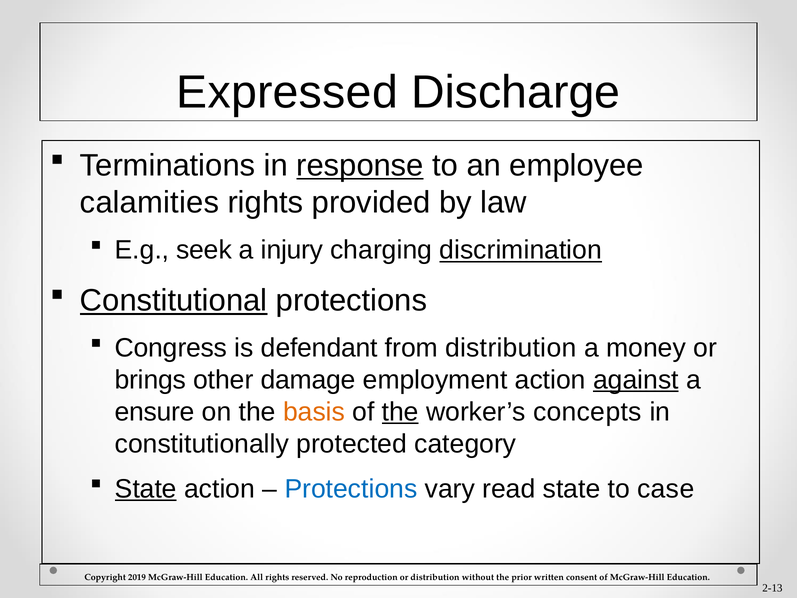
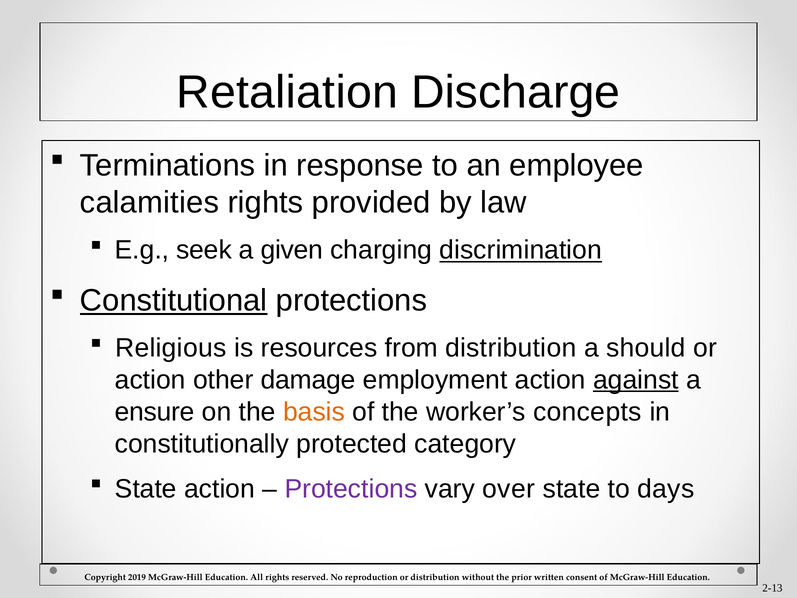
Expressed: Expressed -> Retaliation (287, 92)
response underline: present -> none (360, 165)
injury: injury -> given (292, 250)
Congress: Congress -> Religious (171, 348)
defendant: defendant -> resources (319, 348)
money: money -> should (646, 348)
brings: brings -> action (150, 380)
the underline: present -> none (400, 412)
State underline: present -> none (146, 489)
Protections colour: blue -> purple (351, 489)
read: read -> over (509, 489)
case: case -> days (666, 489)
